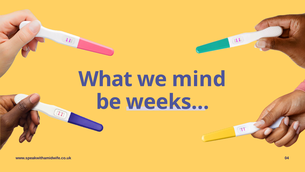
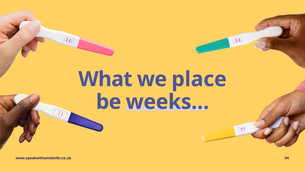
mind: mind -> place (199, 79)
